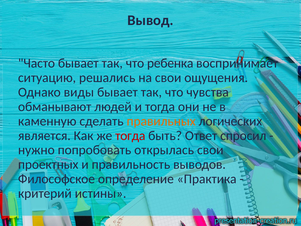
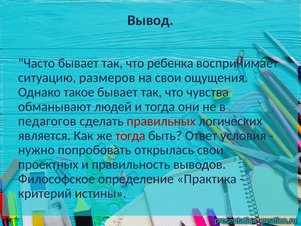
решались: решались -> размеров (107, 78)
виды: виды -> такое (79, 92)
каменную: каменную -> педагогов (47, 121)
правильных colour: orange -> red (161, 121)
спросил: спросил -> условия (243, 135)
